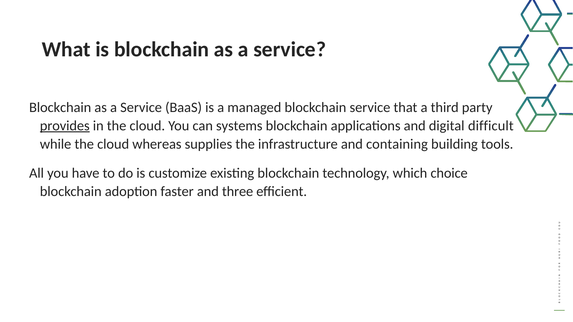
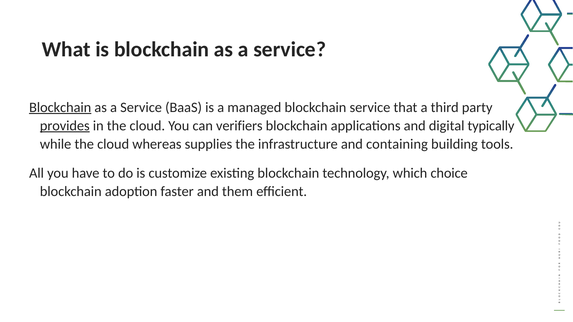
Blockchain underline: none -> present (60, 107)
systems: systems -> verifiers (239, 126)
difficult: difficult -> typically (491, 126)
three: three -> them (238, 192)
